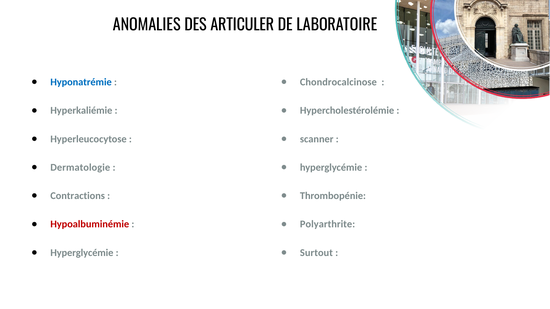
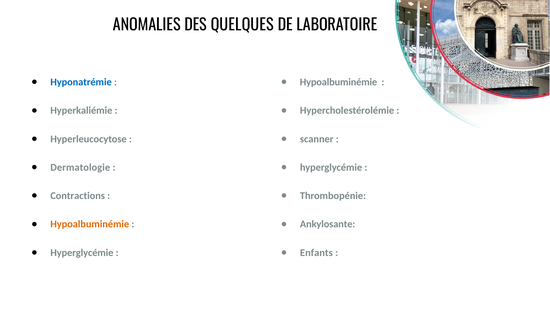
ARTICULER: ARTICULER -> QUELQUES (242, 25)
Chondrocalcinose: Chondrocalcinose -> Hypoalbuminémie (338, 82)
Hypoalbuminémie colour: red -> orange (90, 224)
Polyarthrite: Polyarthrite -> Ankylosante (328, 224)
Surtout: Surtout -> Enfants (316, 253)
